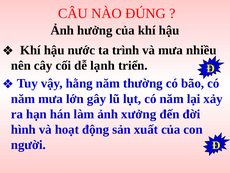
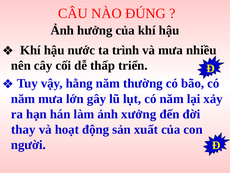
lạnh: lạnh -> thấp (103, 65)
hình: hình -> thay (23, 129)
